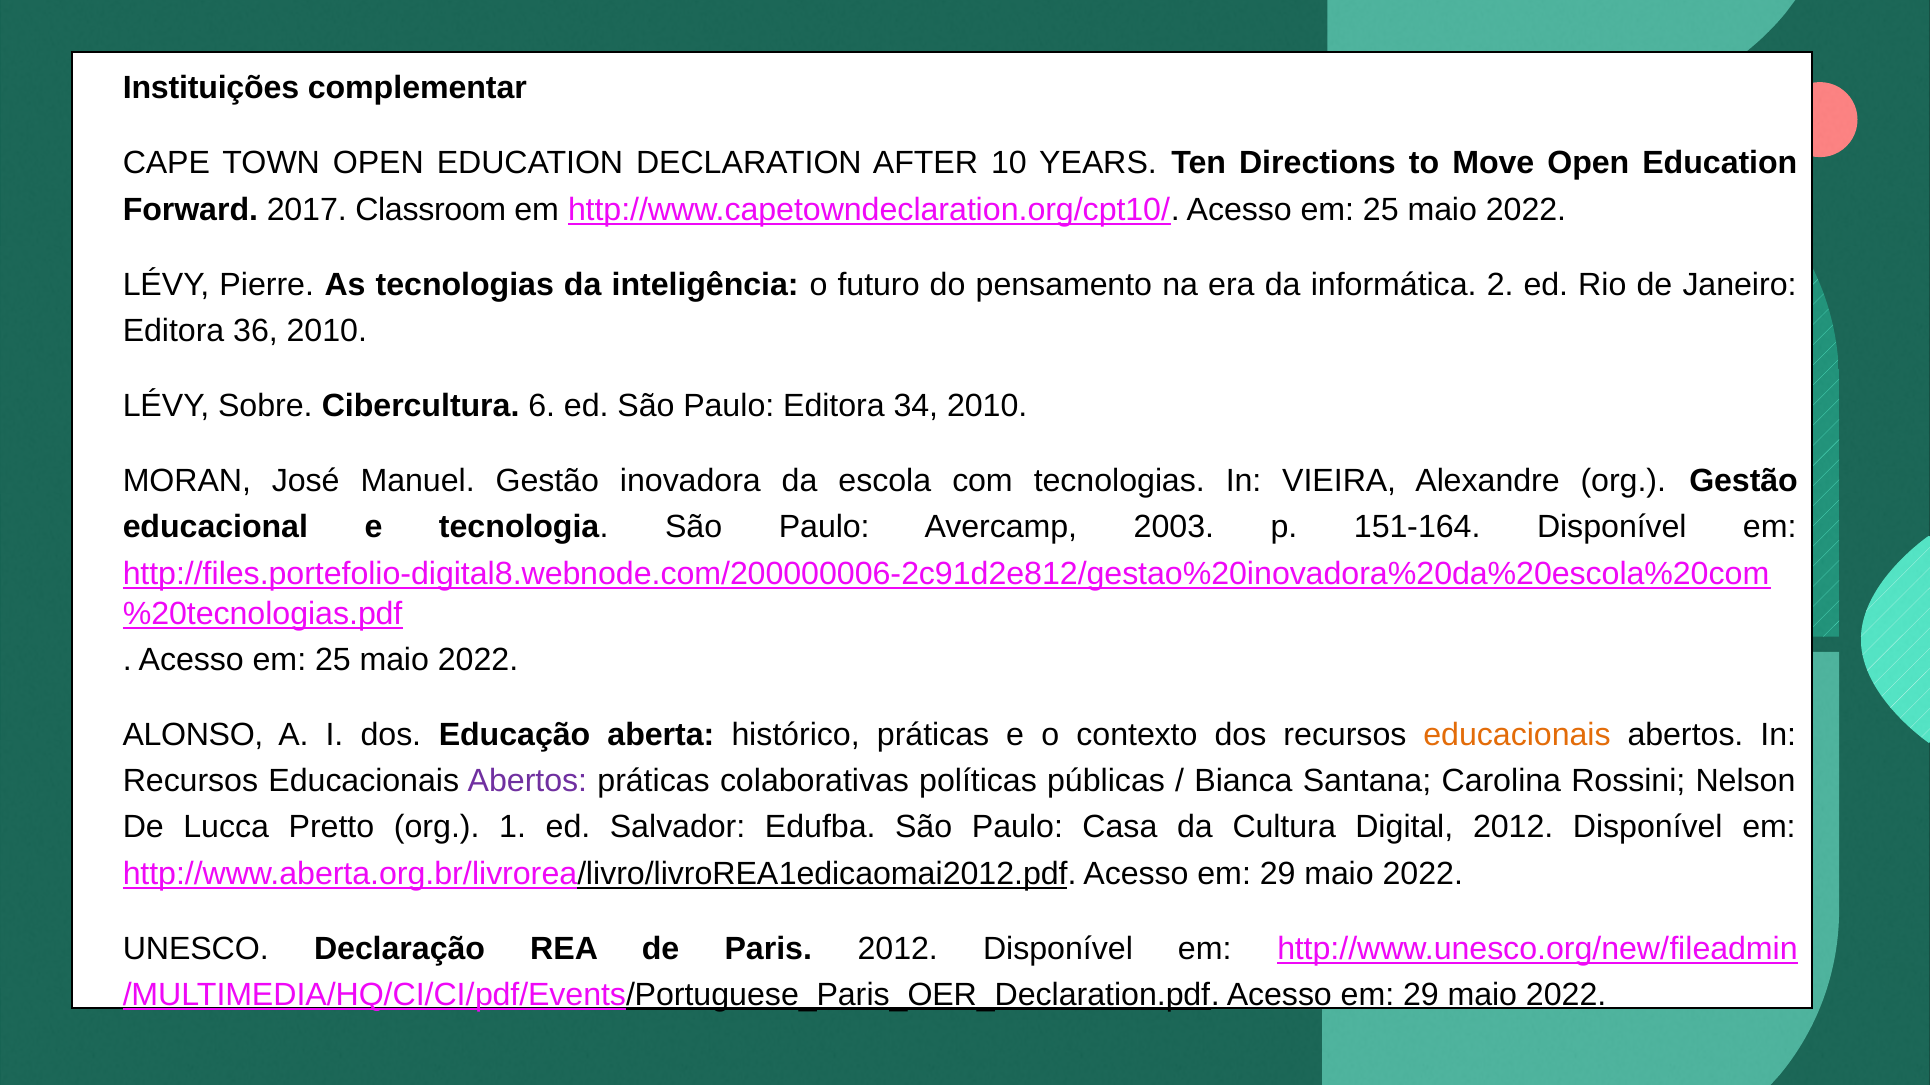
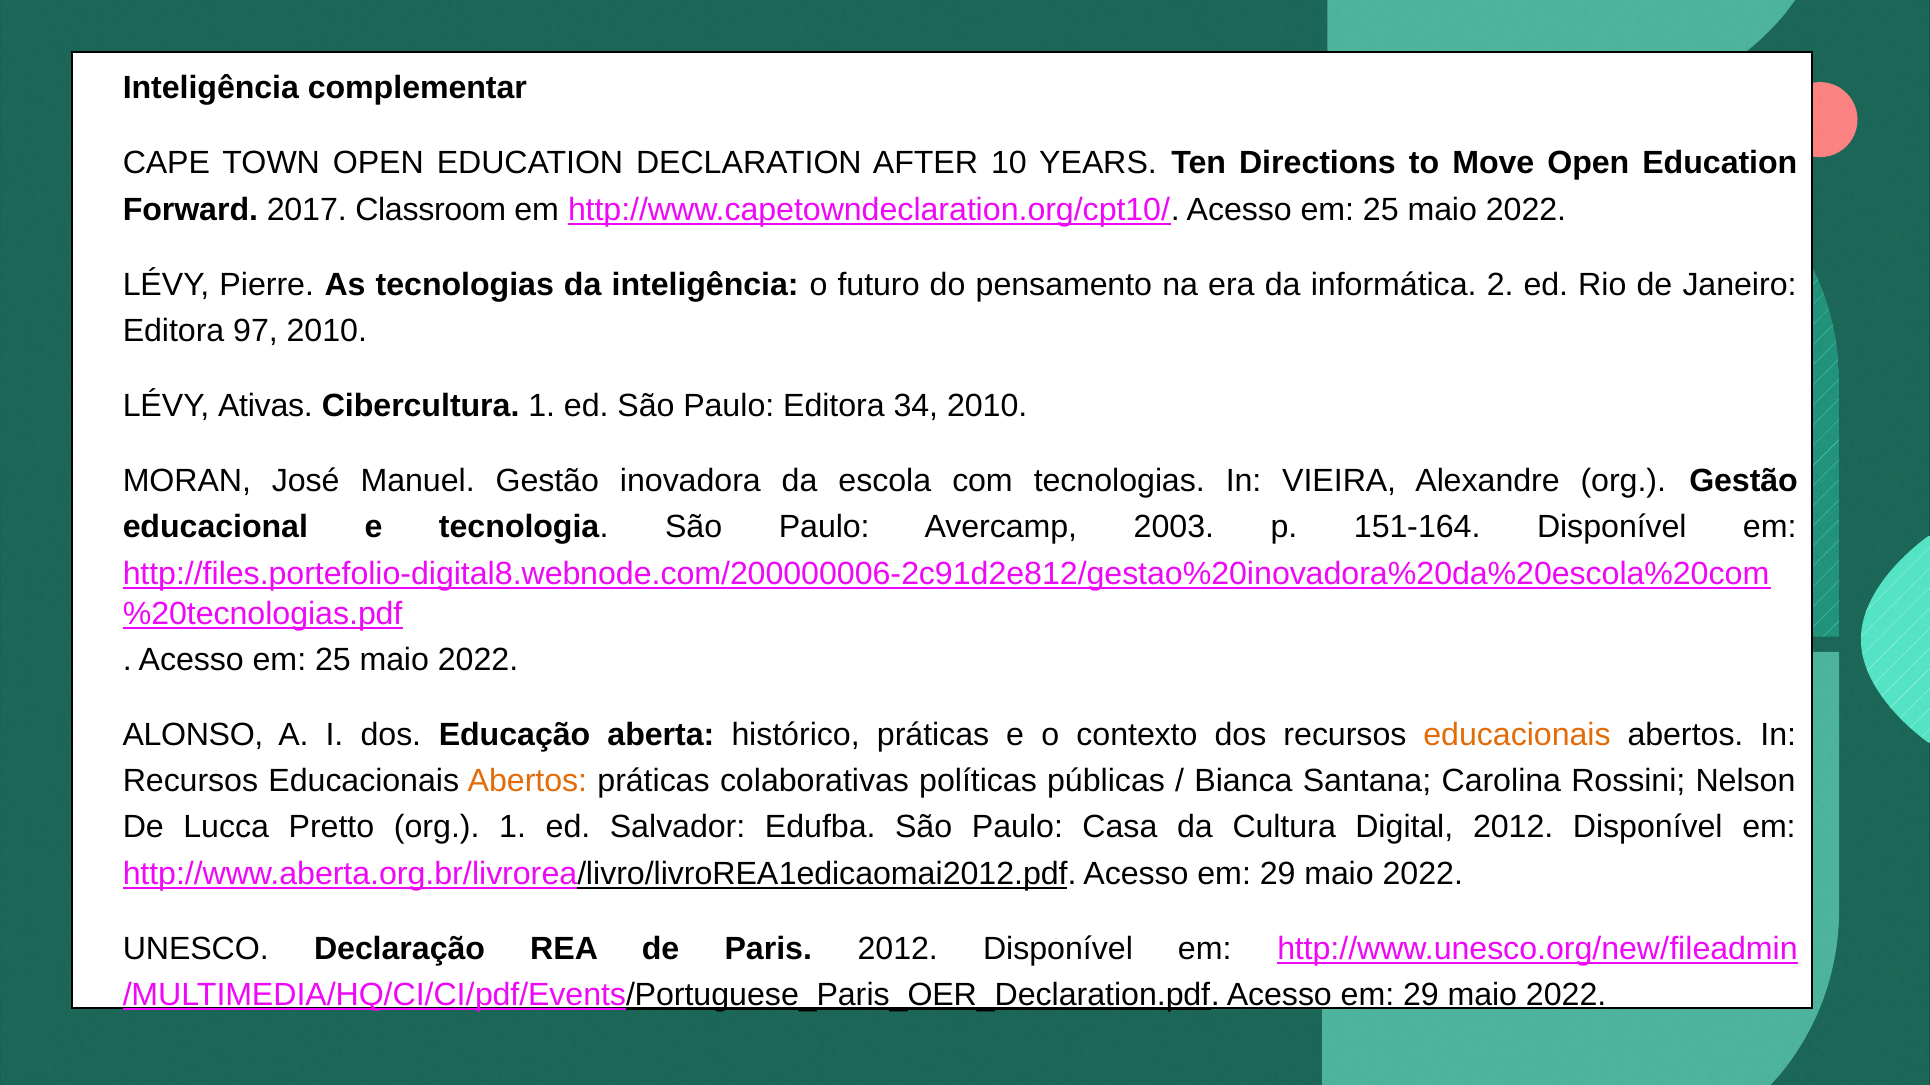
Instituições: Instituições -> Inteligência (211, 88)
36: 36 -> 97 (255, 331)
Sobre: Sobre -> Ativas (265, 406)
Cibercultura 6: 6 -> 1 (542, 406)
Abertos colour: purple -> orange (527, 781)
